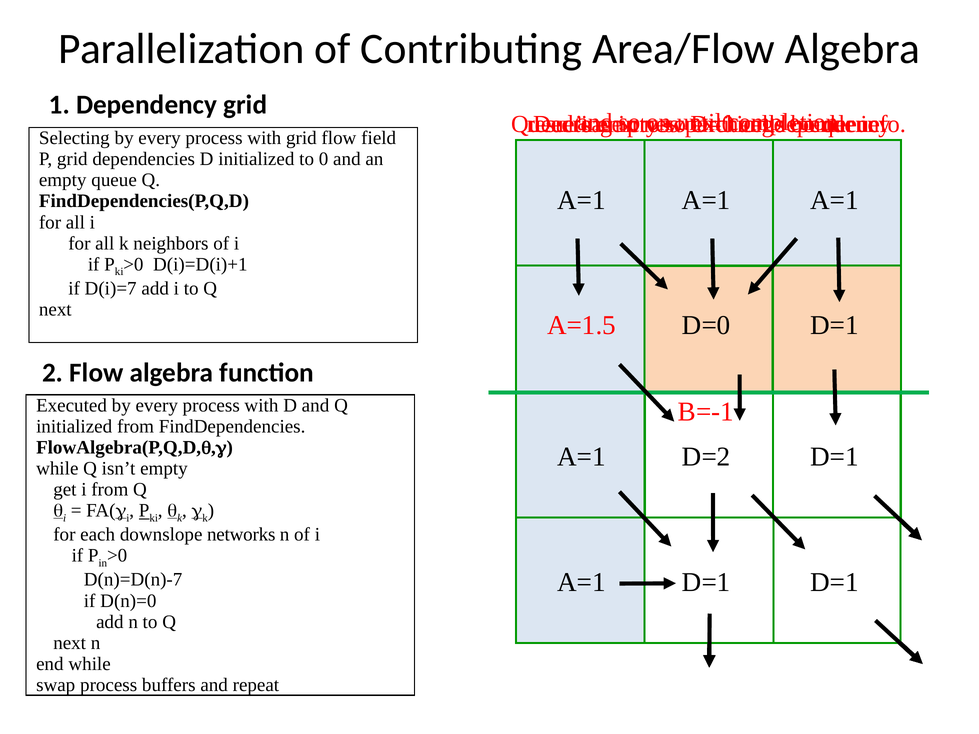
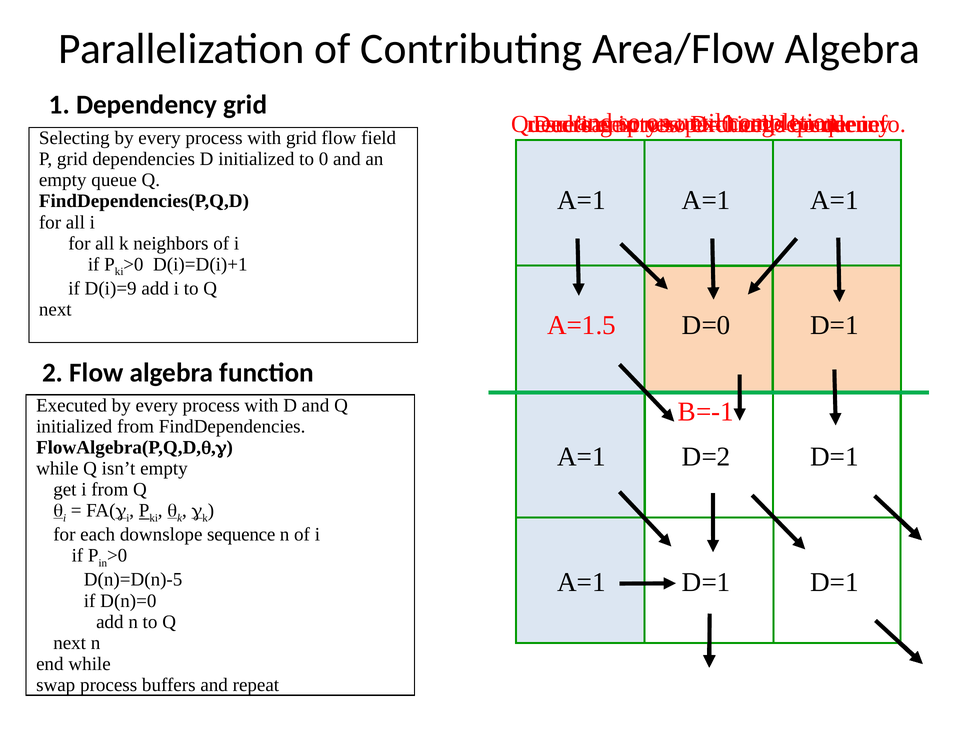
D(i)=7: D(i)=7 -> D(i)=9 (111, 288)
networks: networks -> sequence (241, 535)
D(n)=D(n)-7: D(n)=D(n)-7 -> D(n)=D(n)-5 (133, 580)
